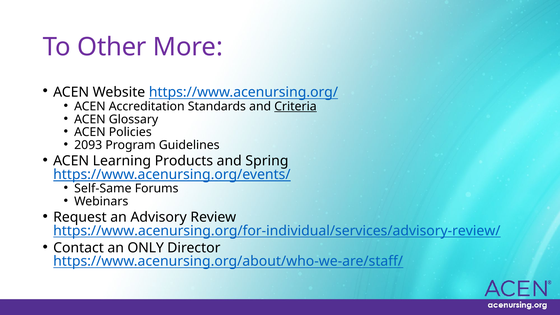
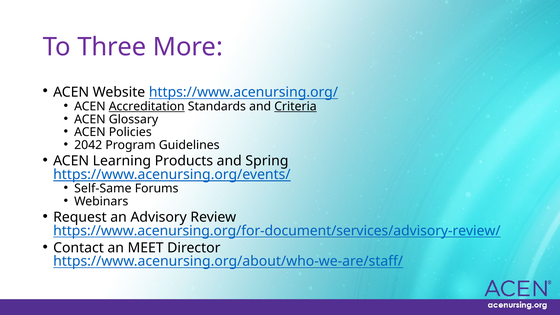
Other: Other -> Three (112, 47)
Accreditation underline: none -> present (147, 106)
2093: 2093 -> 2042 (88, 145)
https://www.acenursing.org/for-individual/services/advisory-review/: https://www.acenursing.org/for-individual/services/advisory-review/ -> https://www.acenursing.org/for-document/services/advisory-review/ (277, 231)
ONLY: ONLY -> MEET (146, 248)
